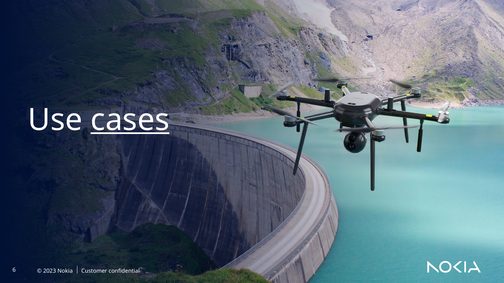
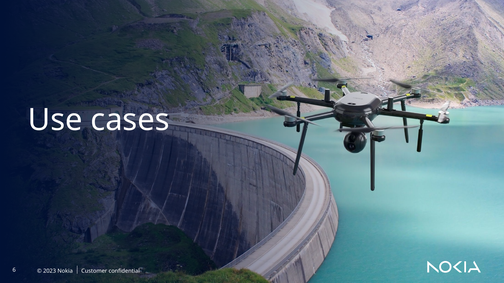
cases underline: present -> none (130, 120)
